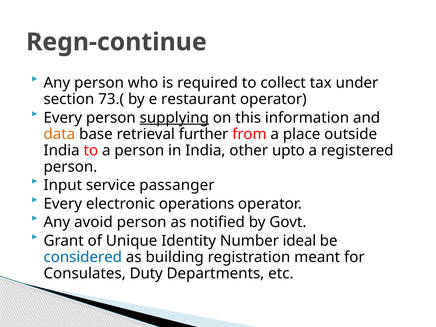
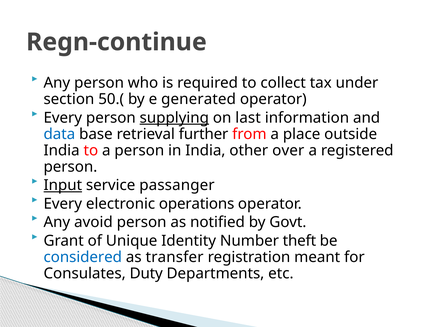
73.(: 73.( -> 50.( (111, 99)
restaurant: restaurant -> generated (199, 99)
this: this -> last (248, 118)
data colour: orange -> blue (59, 134)
upto: upto -> over (288, 150)
Input underline: none -> present (63, 185)
ideal: ideal -> theft (299, 241)
building: building -> transfer (175, 257)
